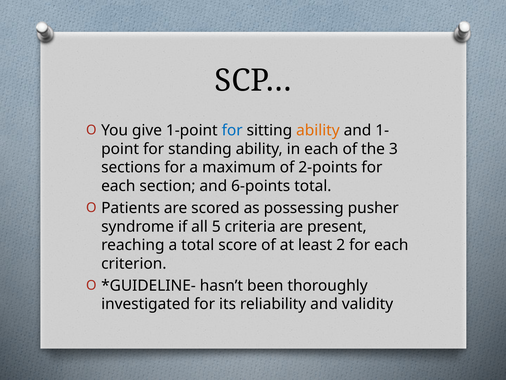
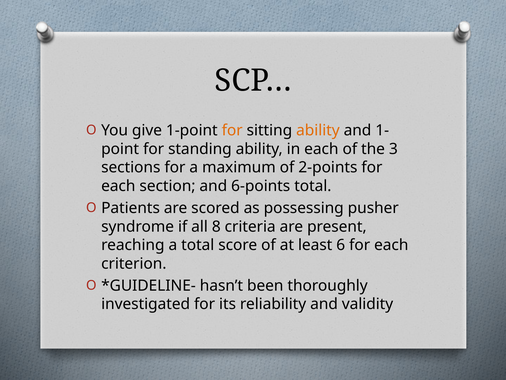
for colour: blue -> orange (232, 130)
5: 5 -> 8 (216, 226)
2: 2 -> 6 (341, 245)
